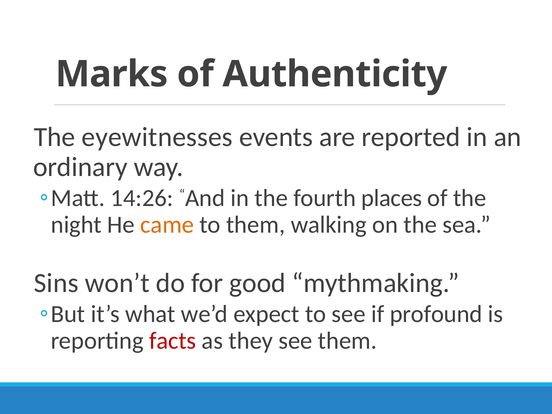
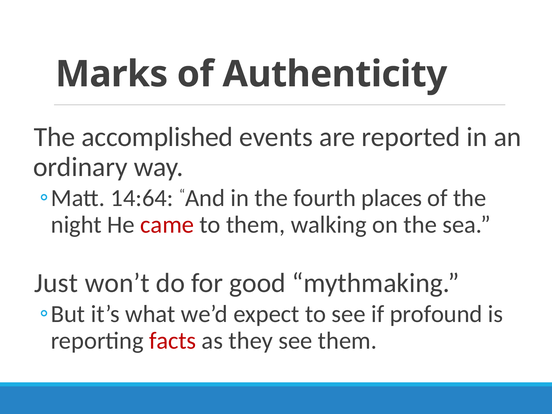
eyewitnesses: eyewitnesses -> accomplished (157, 137)
14:26: 14:26 -> 14:64 (142, 198)
came colour: orange -> red (167, 225)
Sins: Sins -> Just (56, 283)
